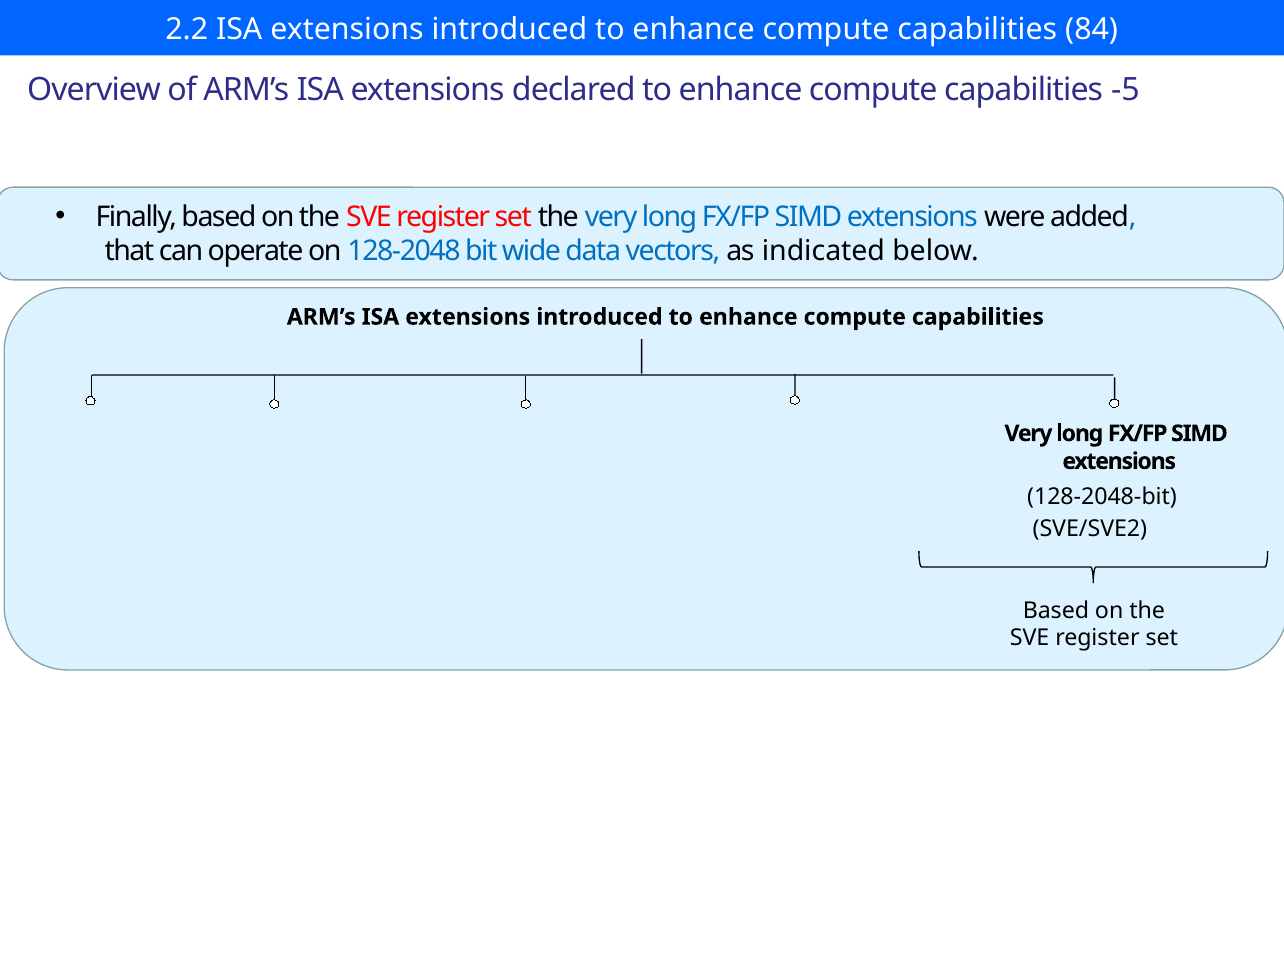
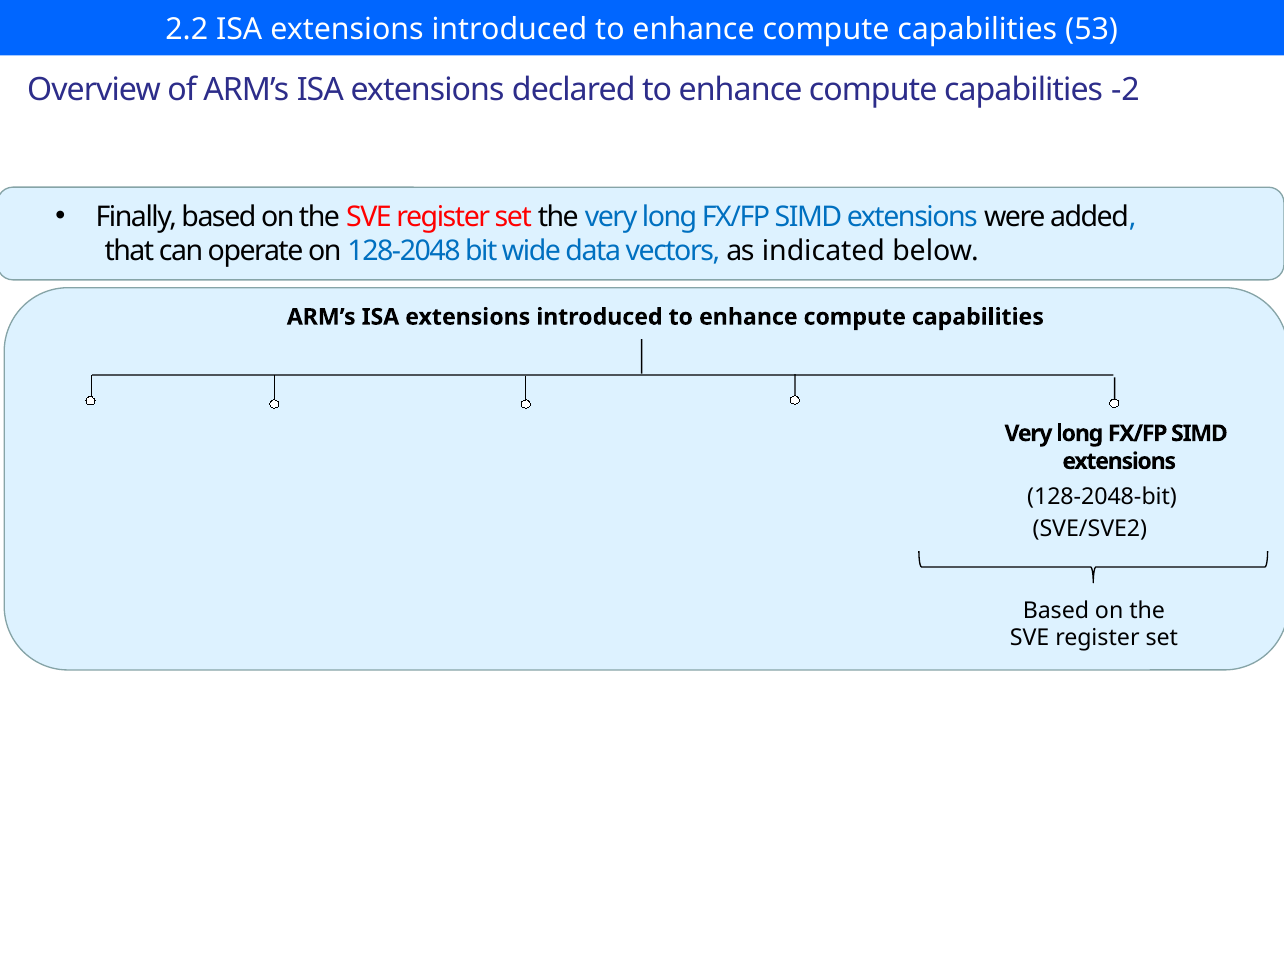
84: 84 -> 53 (1092, 30)
-5: -5 -> -2 (1125, 90)
